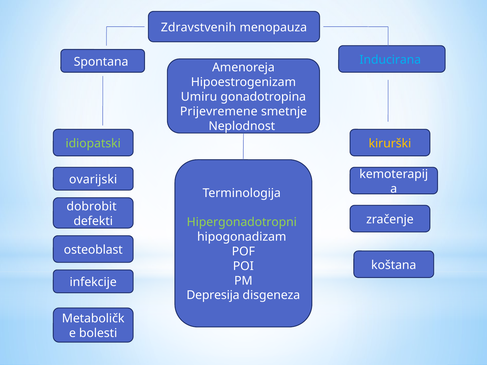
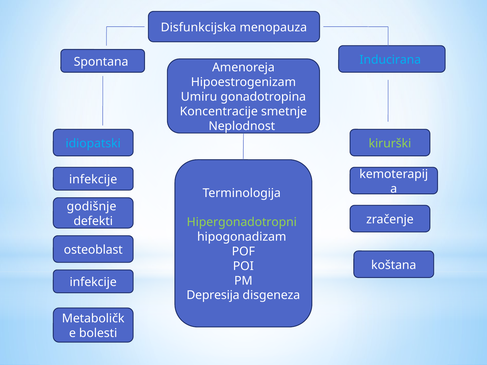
Zdravstvenih: Zdravstvenih -> Disfunkcijska (199, 27)
Prijevremene: Prijevremene -> Koncentracije (219, 111)
idiopatski colour: light green -> light blue (93, 144)
kirurški colour: yellow -> light green (390, 144)
ovarijski: ovarijski -> infekcije (93, 180)
dobrobit: dobrobit -> godišnje (92, 207)
